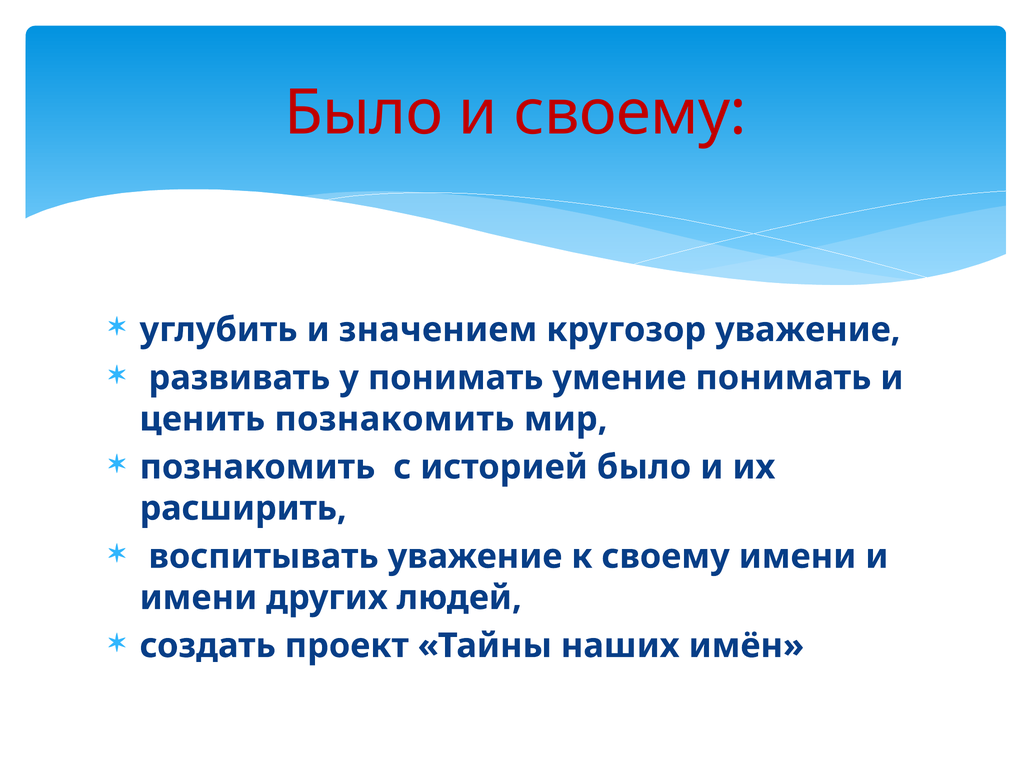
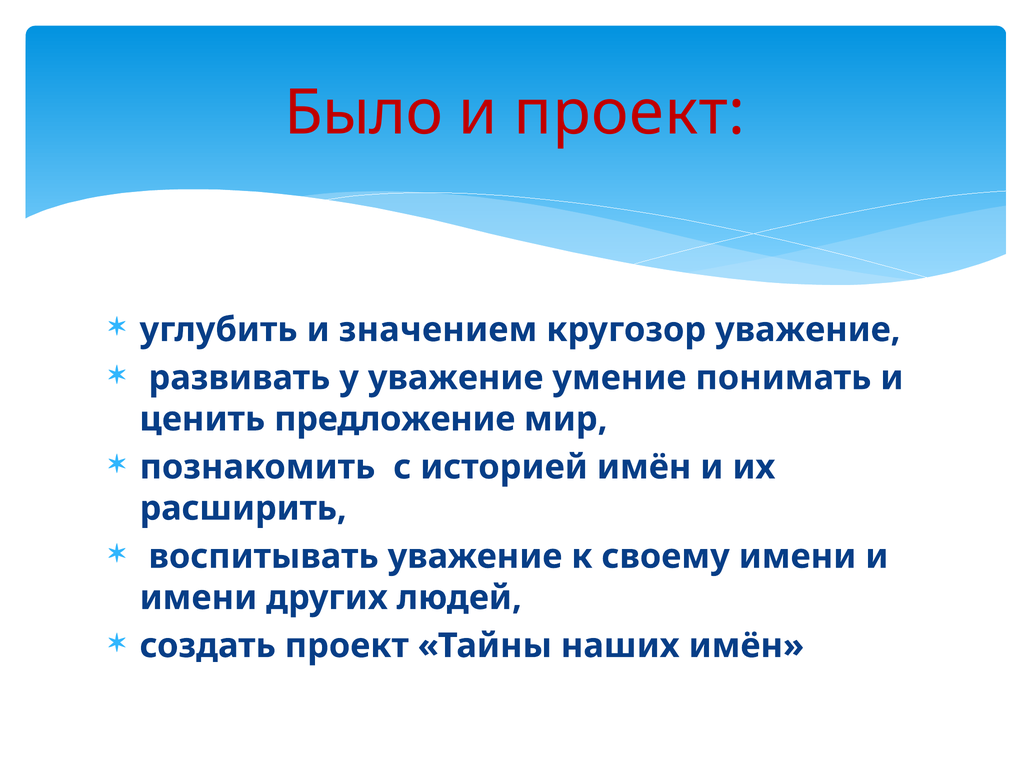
и своему: своему -> проект (630, 113)
у понимать: понимать -> уважение (456, 378)
ценить познакомить: познакомить -> предложение (395, 419)
историей было: было -> имён (644, 467)
